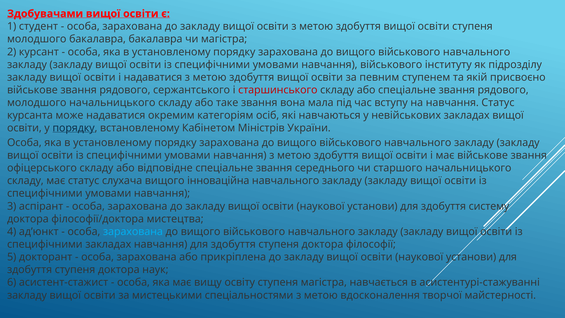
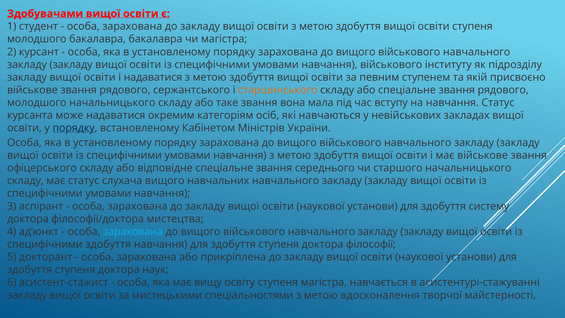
старшинського colour: red -> orange (278, 90)
інноваційна: інноваційна -> навчальних (218, 181)
специфічними закладах: закладах -> здобуття (108, 244)
